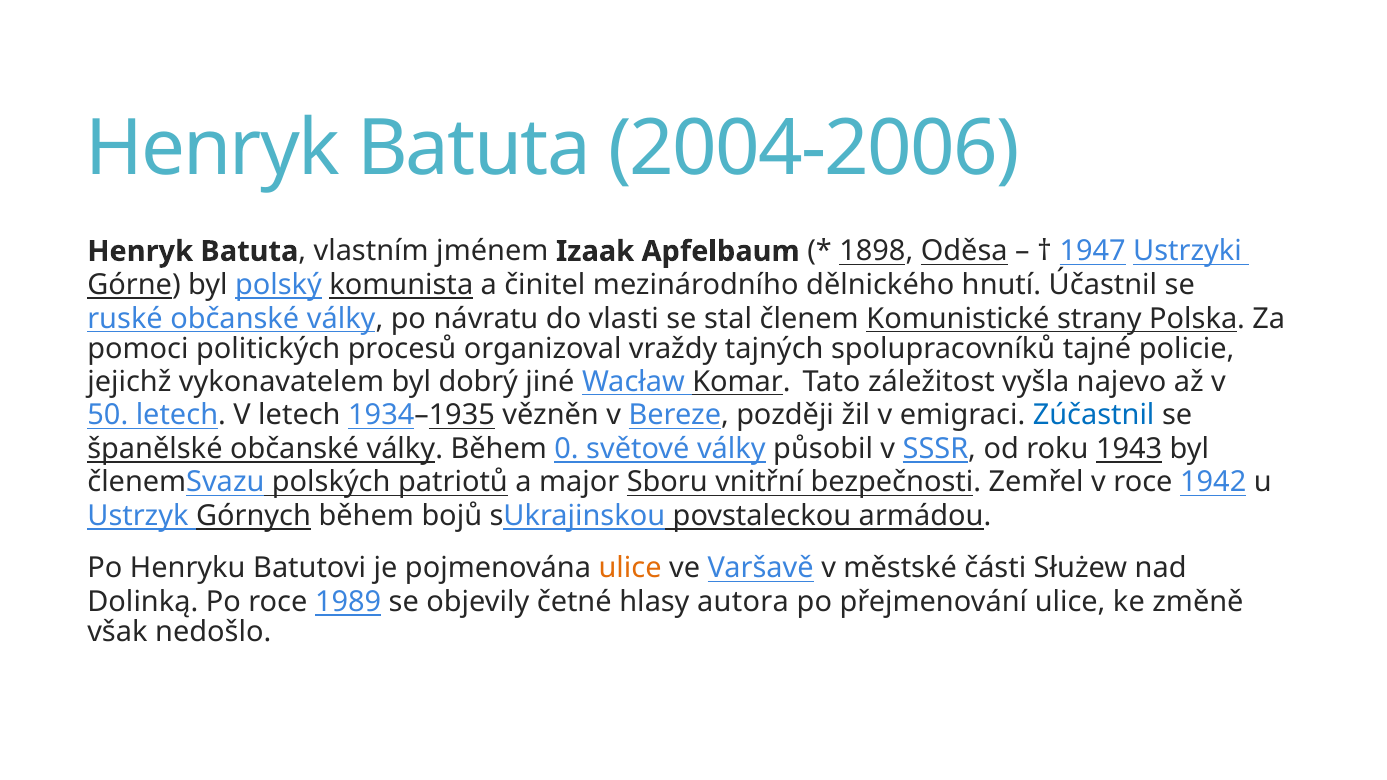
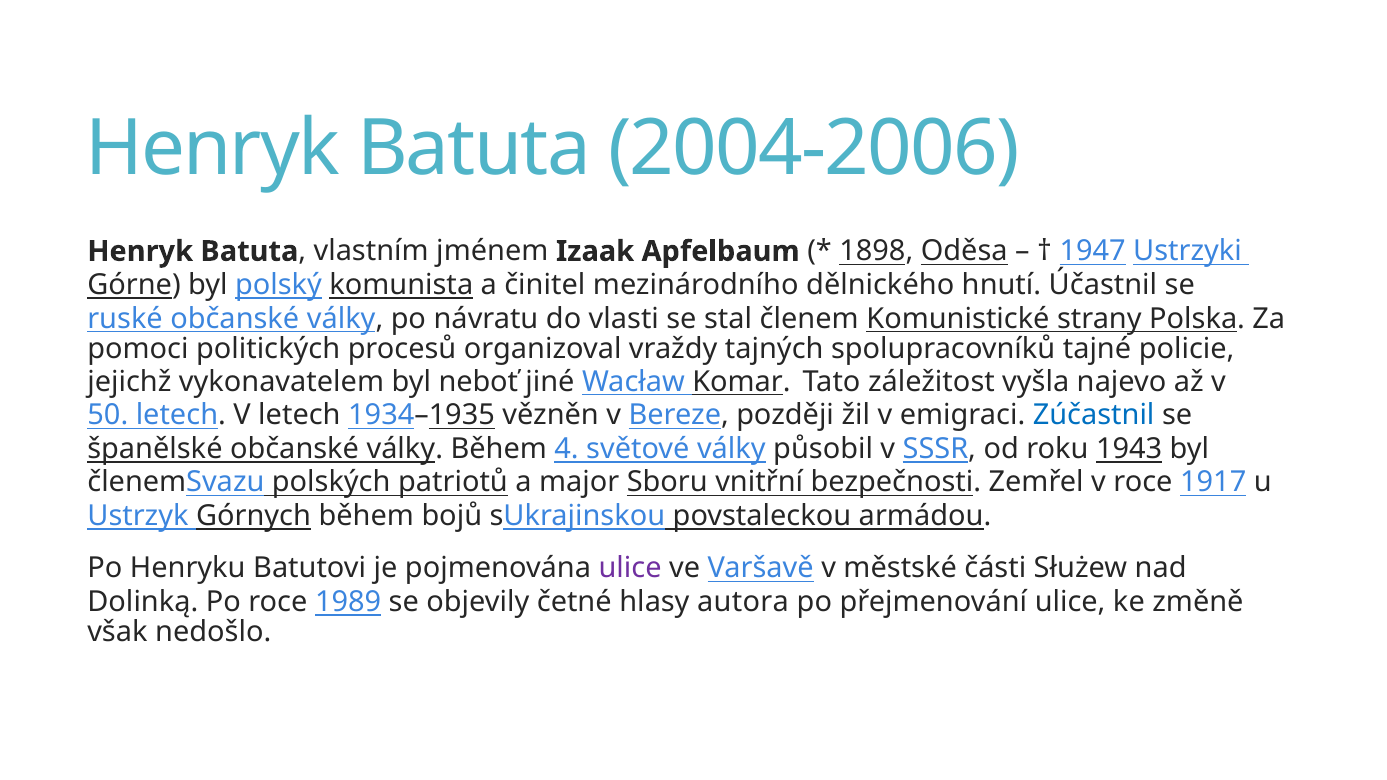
dobrý: dobrý -> neboť (478, 382)
0: 0 -> 4 (567, 449)
1942: 1942 -> 1917 (1213, 482)
ulice colour: orange -> purple (630, 568)
